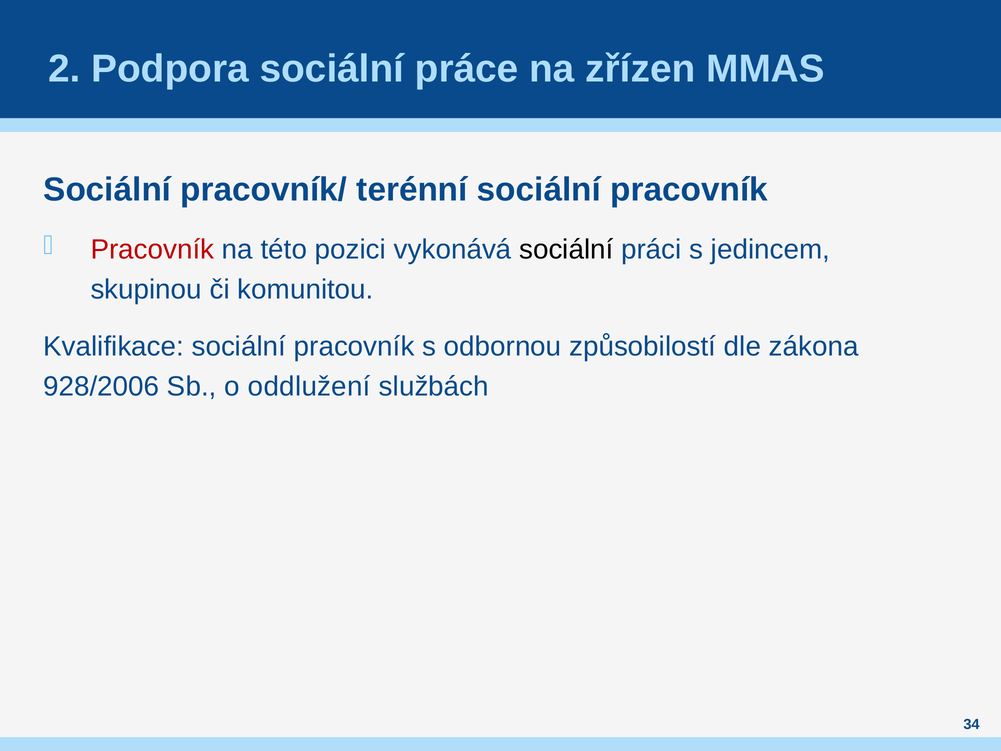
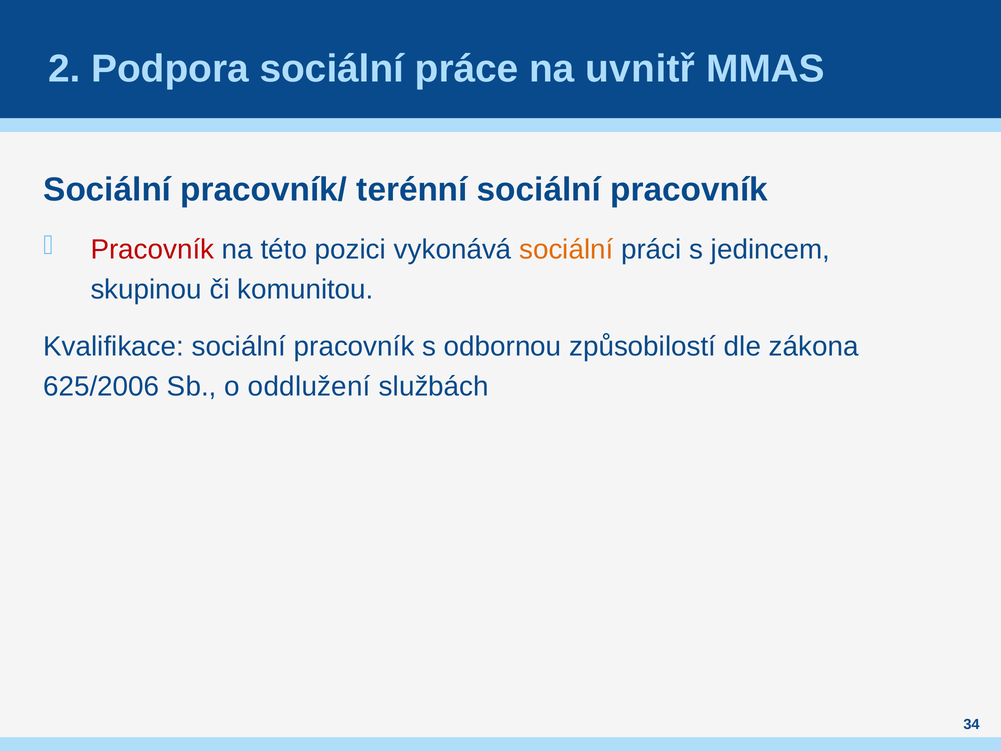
zřízen: zřízen -> uvnitř (640, 69)
sociální colour: black -> orange (566, 250)
928/2006: 928/2006 -> 625/2006 (101, 386)
